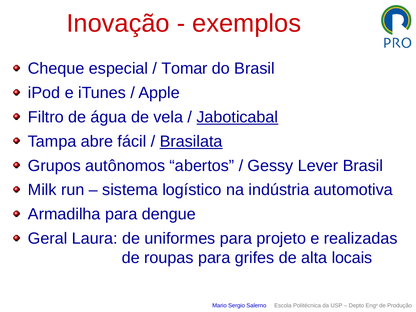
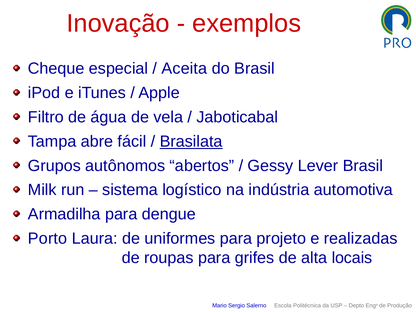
Tomar: Tomar -> Aceita (184, 69)
Jaboticabal underline: present -> none (237, 117)
Geral: Geral -> Porto (48, 239)
